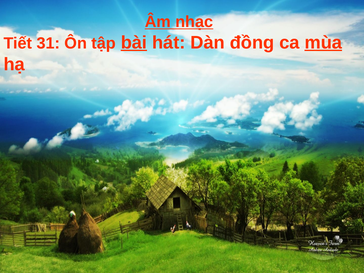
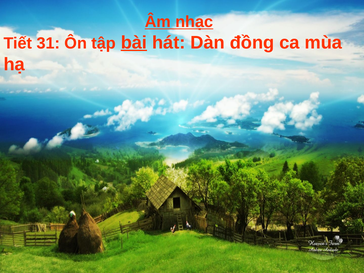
mùa underline: present -> none (323, 43)
